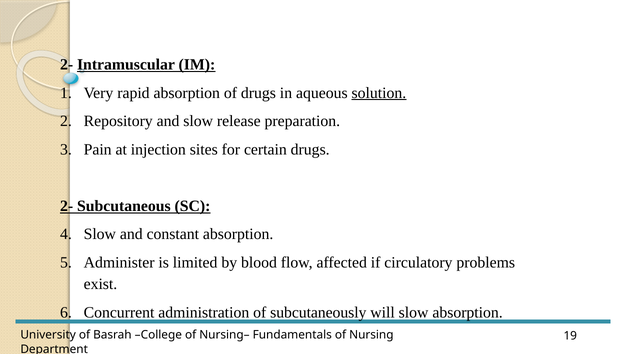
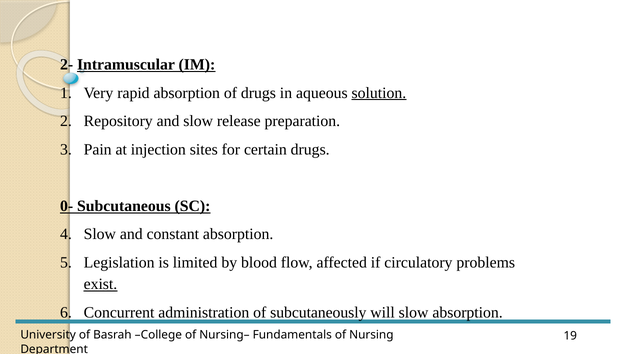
2-: 2- -> 0- (67, 206)
Administer: Administer -> Legislation (119, 263)
exist underline: none -> present (100, 284)
